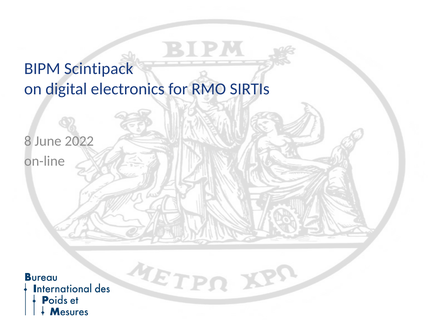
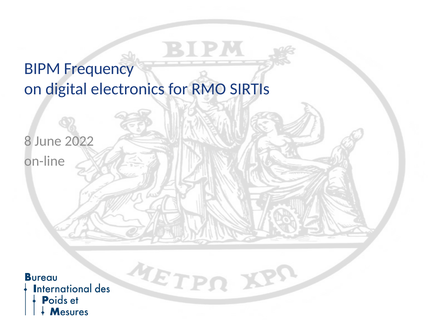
Scintipack: Scintipack -> Frequency (99, 69)
